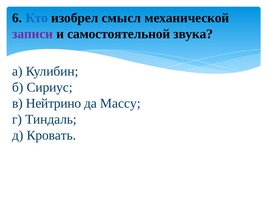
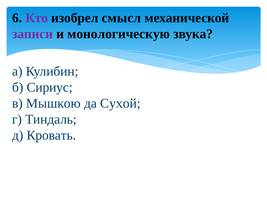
Кто colour: blue -> purple (37, 18)
самостоятельной: самостоятельной -> монологическую (119, 34)
Нейтрино: Нейтрино -> Мышкою (53, 103)
Массу: Массу -> Сухой (120, 103)
